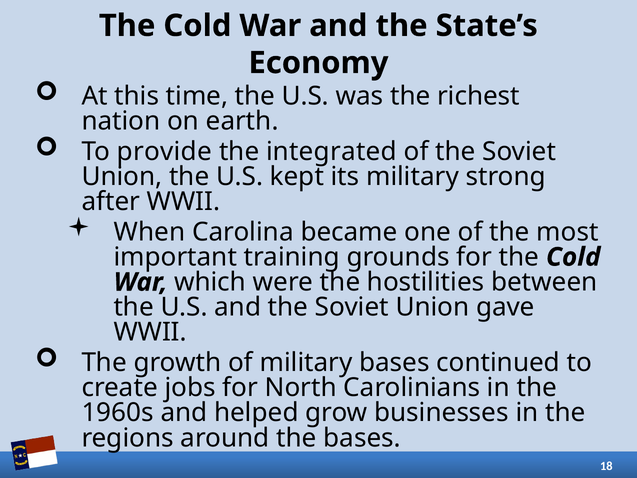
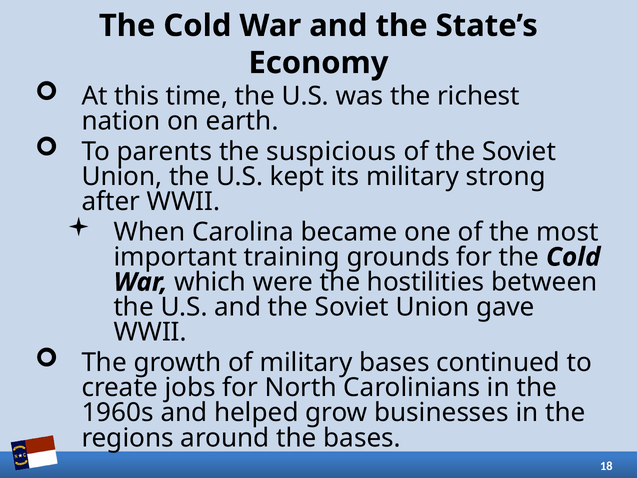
provide: provide -> parents (164, 151)
integrated: integrated -> suspicious (331, 151)
